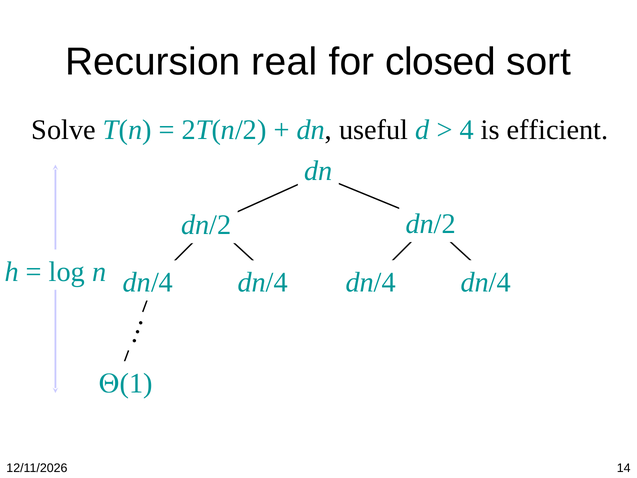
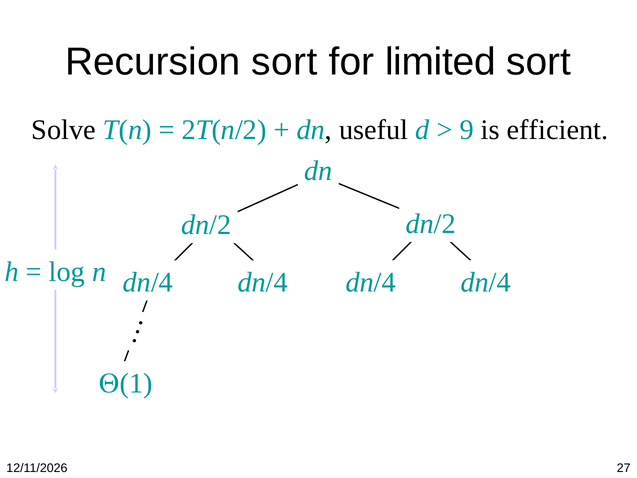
Recursion real: real -> sort (284, 62)
closed: closed -> limited (440, 62)
4: 4 -> 9 (467, 130)
14: 14 -> 27 (624, 468)
